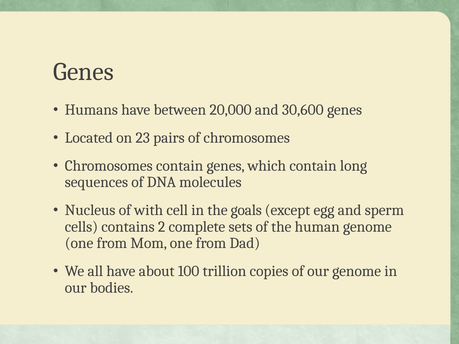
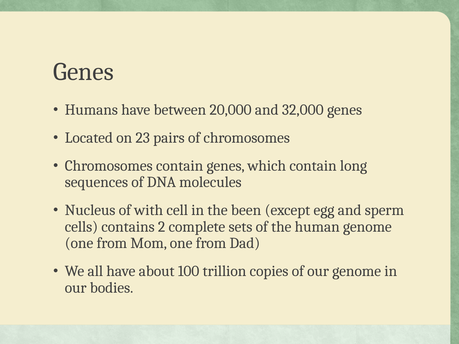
30,600: 30,600 -> 32,000 (303, 110)
goals: goals -> been (246, 210)
